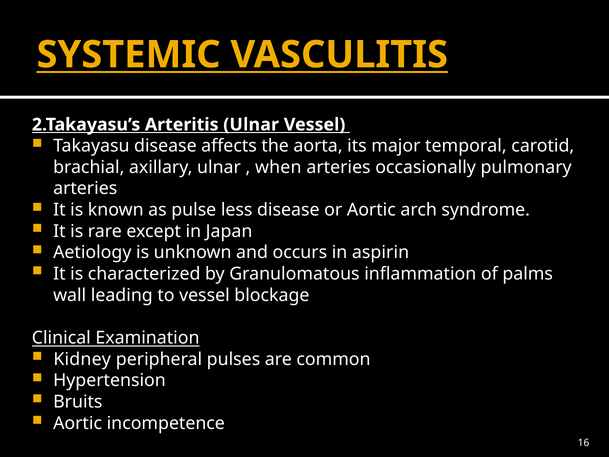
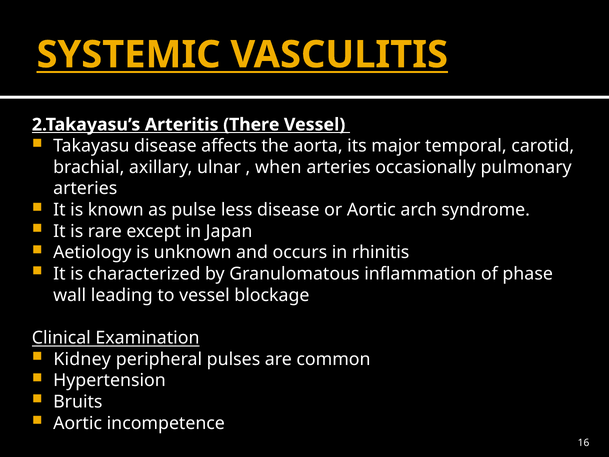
Arteritis Ulnar: Ulnar -> There (251, 125)
aspirin: aspirin -> rhinitis (381, 252)
palms: palms -> phase (528, 274)
